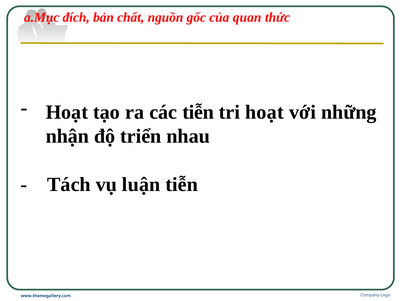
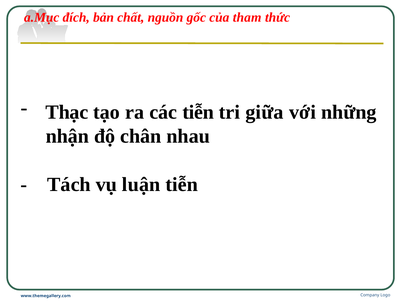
quan: quan -> tham (247, 17)
Hoạt: Hoạt -> Thạc (67, 112)
tri hoạt: hoạt -> giữa (265, 112)
triển: triển -> chân (141, 136)
